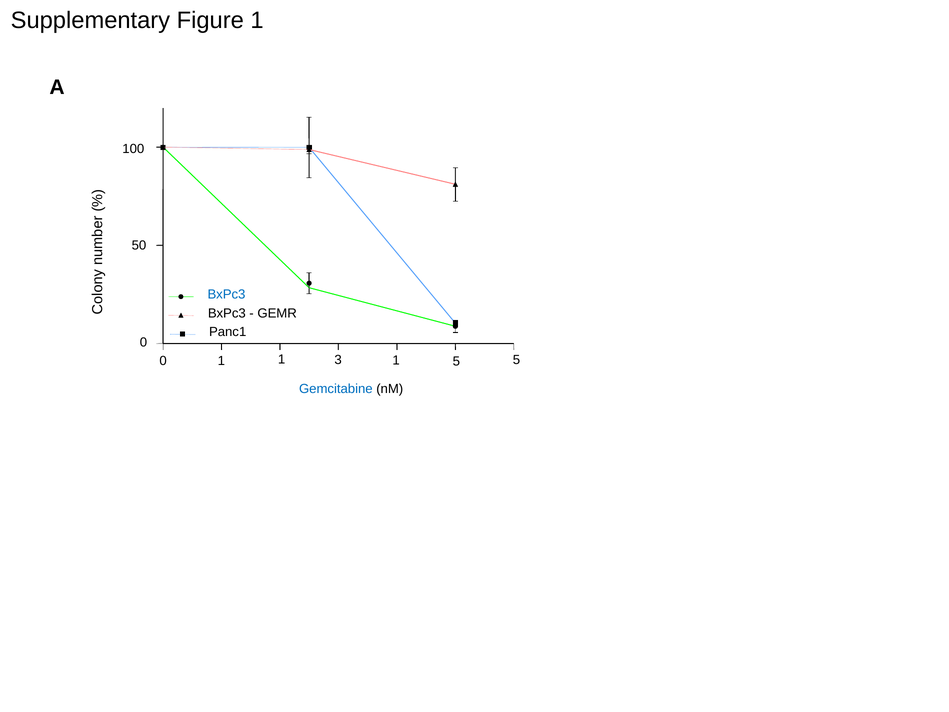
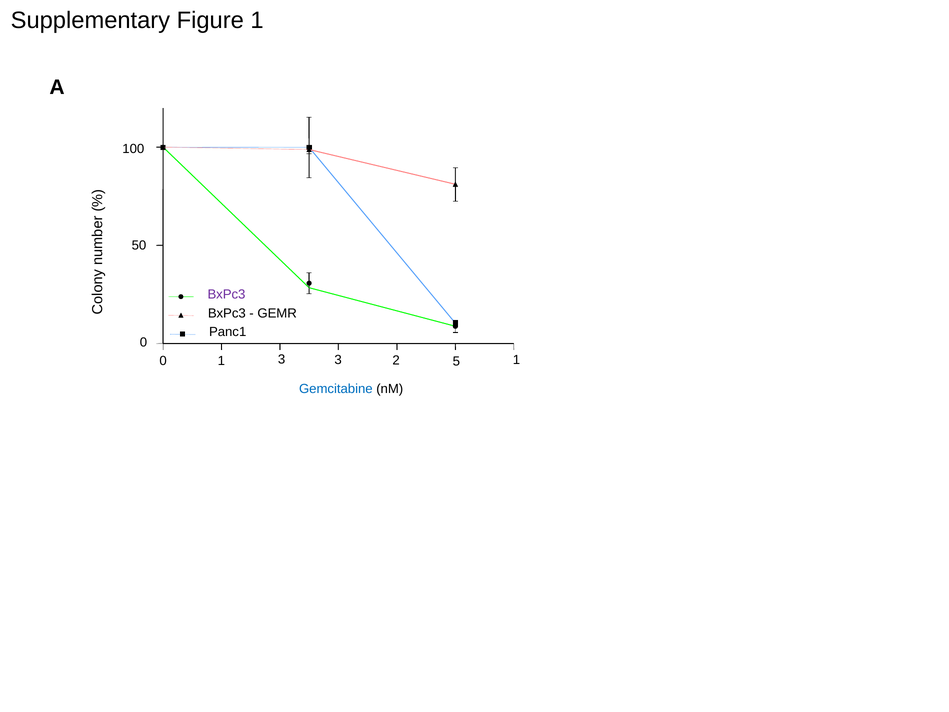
BxPc3 colour: blue -> purple (226, 295)
1 1: 1 -> 3 (282, 359)
3 1: 1 -> 2 (396, 360)
5 5: 5 -> 1 (516, 360)
